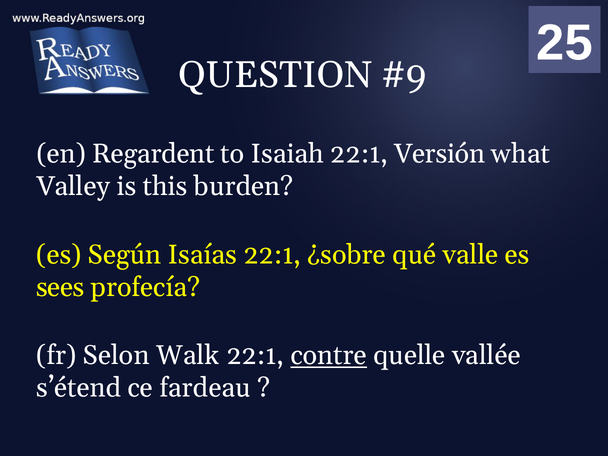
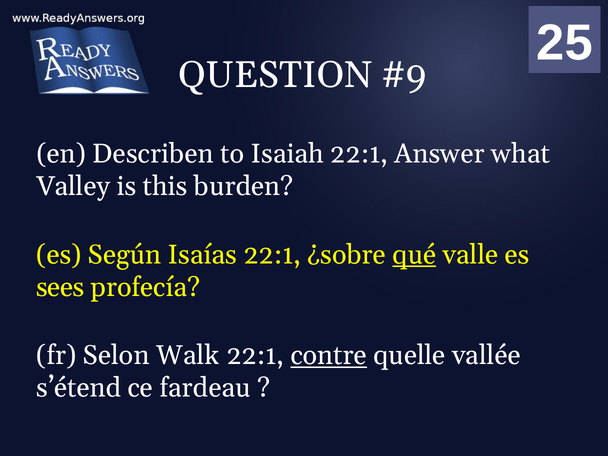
Regardent: Regardent -> Describen (153, 154)
Versión: Versión -> Answer (440, 154)
qué underline: none -> present (414, 255)
